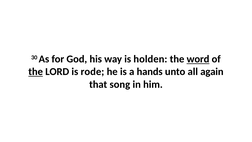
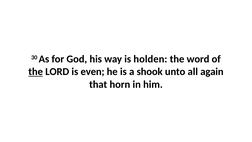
word underline: present -> none (198, 59)
rode: rode -> even (93, 72)
hands: hands -> shook (150, 72)
song: song -> horn (120, 84)
